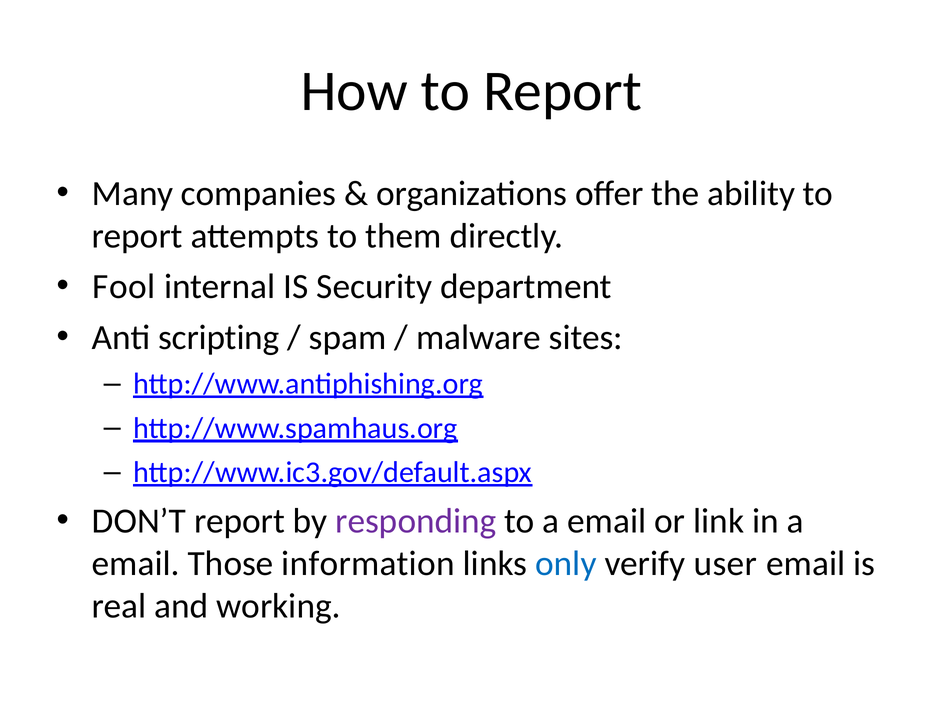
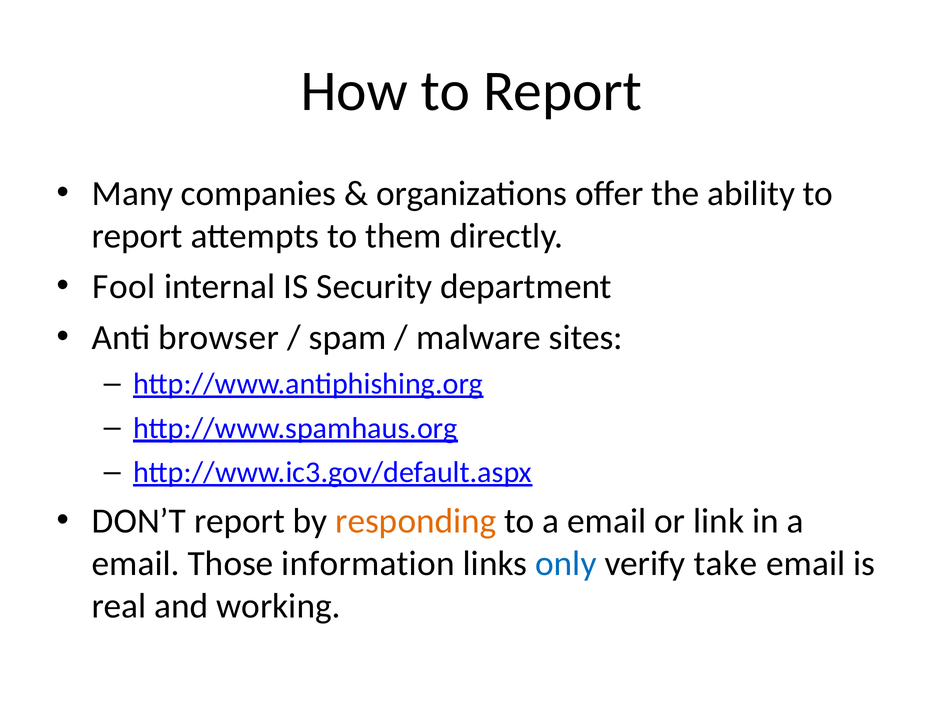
scripting: scripting -> browser (219, 338)
responding colour: purple -> orange (416, 521)
user: user -> take (725, 564)
